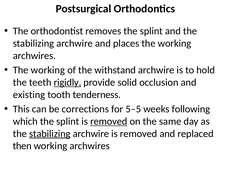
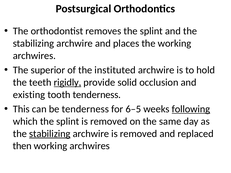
working: working -> superior (48, 70)
withstand: withstand -> instituted (115, 70)
be corrections: corrections -> tenderness (85, 109)
5–5: 5–5 -> 6–5 (133, 109)
following underline: none -> present (191, 109)
removed underline: present -> none (109, 122)
